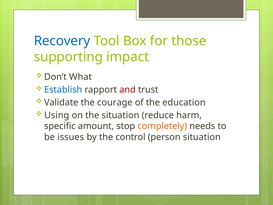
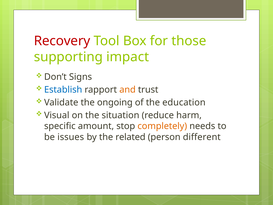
Recovery colour: blue -> red (62, 41)
What: What -> Signs (81, 77)
and colour: red -> orange (128, 90)
courage: courage -> ongoing (115, 102)
Using: Using -> Visual (57, 115)
control: control -> related (130, 137)
person situation: situation -> different (202, 137)
